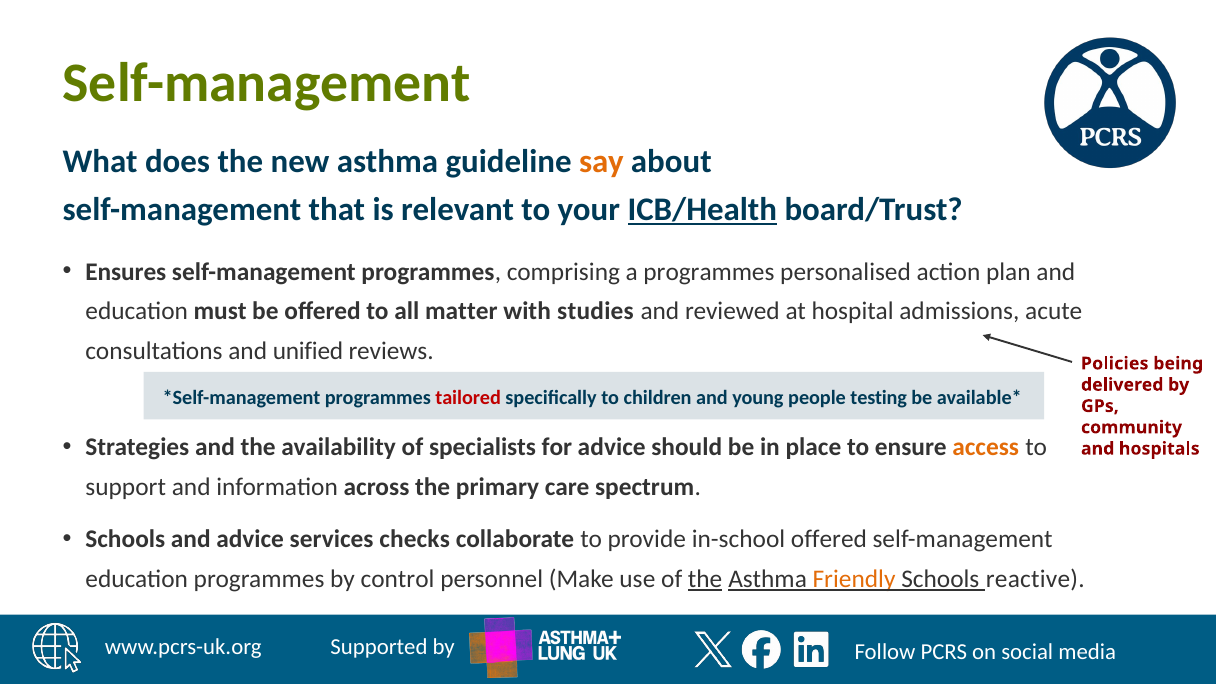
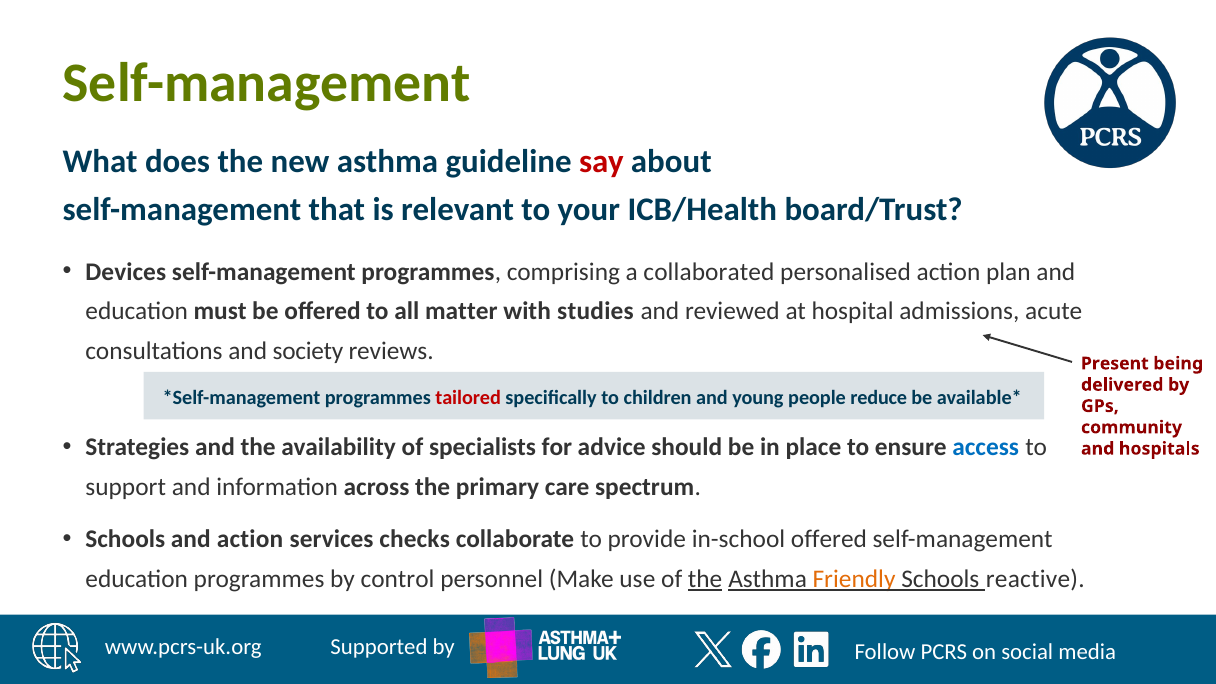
say colour: orange -> red (601, 162)
ICB/Health underline: present -> none (702, 210)
Ensures: Ensures -> Devices (126, 272)
a programmes: programmes -> collaborated (709, 272)
unified: unified -> society (308, 351)
Policies: Policies -> Present (1115, 364)
testing: testing -> reduce (879, 398)
access colour: orange -> blue (986, 448)
and advice: advice -> action (250, 539)
